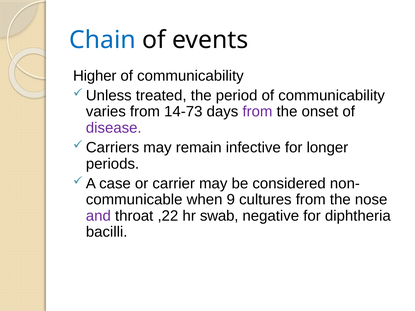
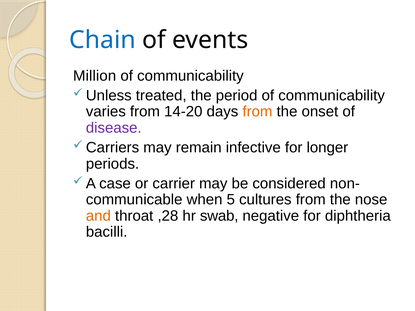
Higher: Higher -> Million (95, 76)
14-73: 14-73 -> 14-20 (183, 112)
from colour: purple -> orange (257, 112)
9: 9 -> 5 (231, 200)
and colour: purple -> orange (98, 216)
,22: ,22 -> ,28 (168, 216)
